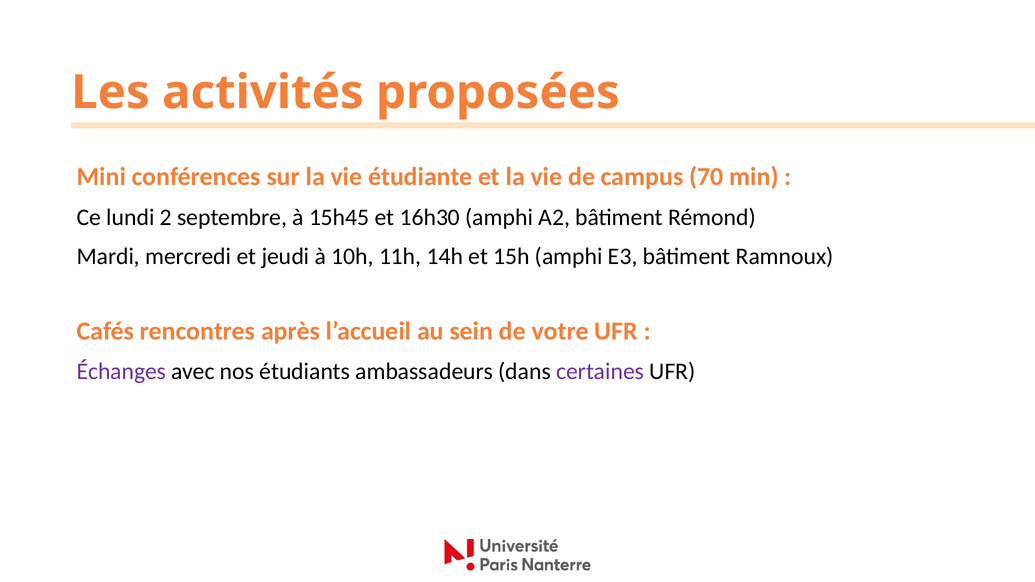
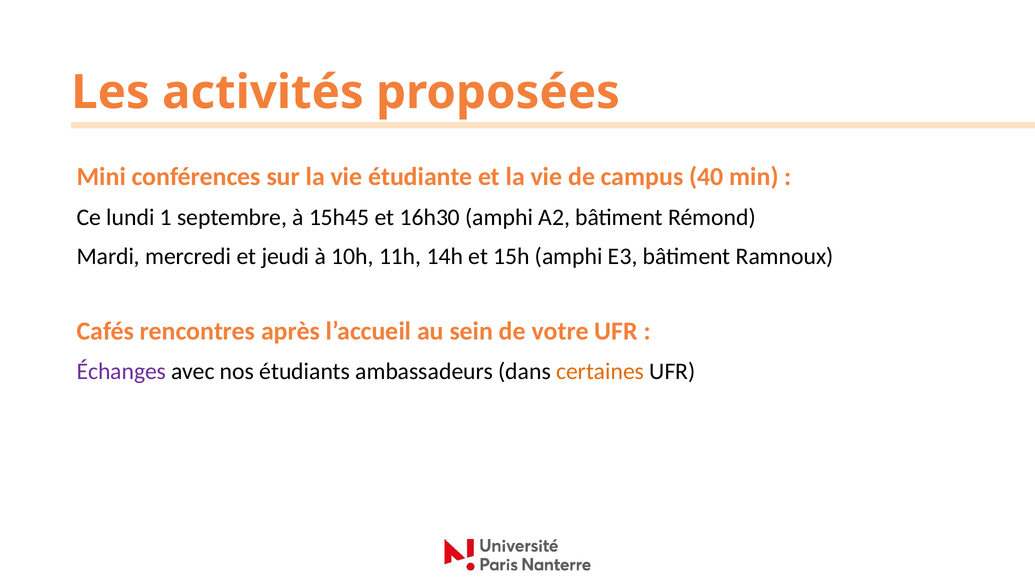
70: 70 -> 40 (706, 177)
2: 2 -> 1 (166, 217)
certaines colour: purple -> orange (600, 372)
